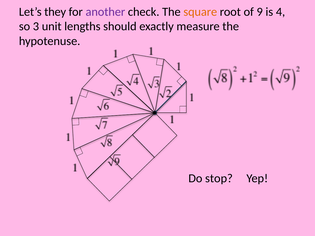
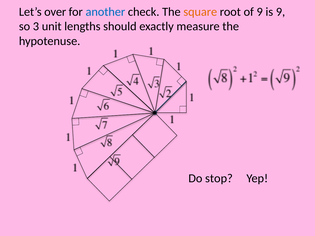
they: they -> over (55, 12)
another colour: purple -> blue (105, 12)
is 4: 4 -> 9 (281, 12)
